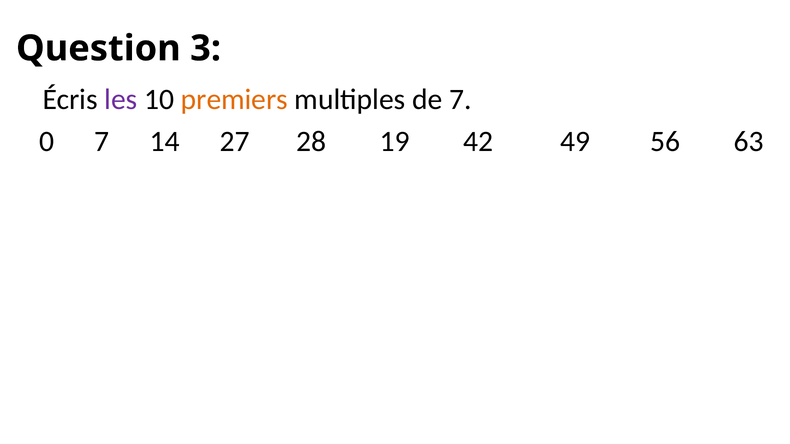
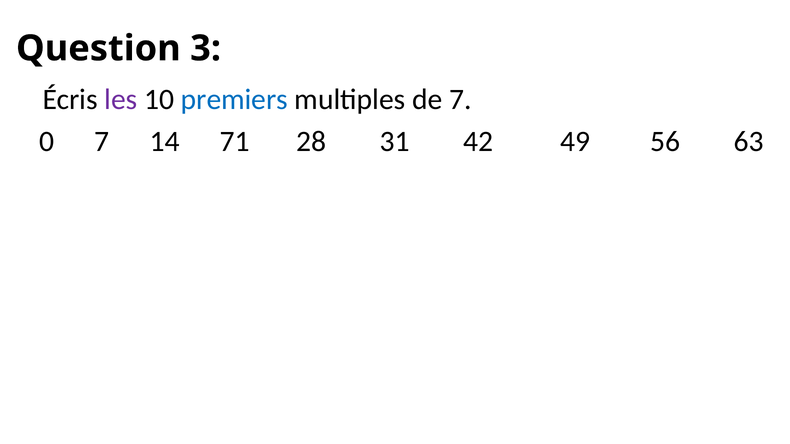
premiers colour: orange -> blue (234, 100)
27: 27 -> 71 (235, 142)
19: 19 -> 31 (395, 142)
